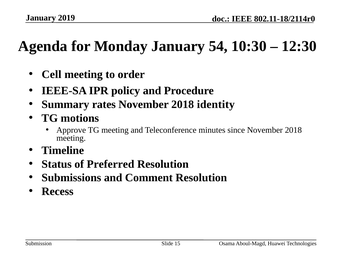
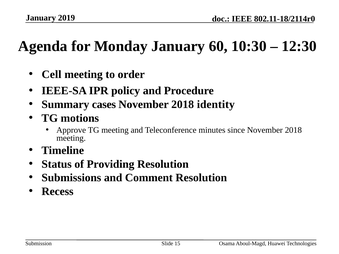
54: 54 -> 60 (218, 46)
rates: rates -> cases (104, 105)
Preferred: Preferred -> Providing (111, 164)
